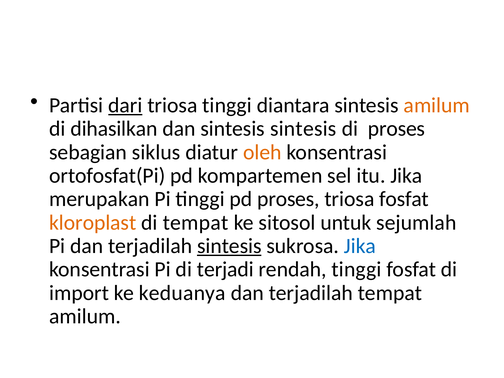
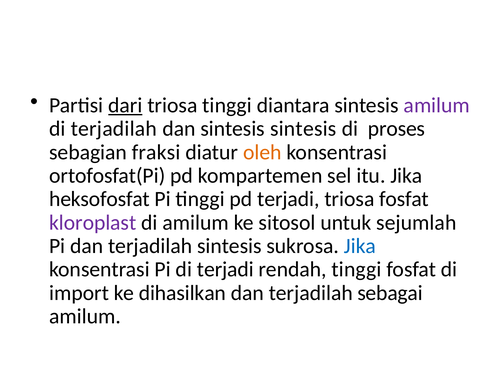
amilum colour: orange -> purple (437, 105)
di dihasilkan: dihasilkan -> terjadilah (114, 129)
siklus: siklus -> fraksi (156, 152)
merupakan: merupakan -> heksofosfat (100, 199)
pd proses: proses -> terjadi (288, 199)
kloroplast colour: orange -> purple (93, 223)
di tempat: tempat -> amilum (196, 223)
sintesis underline: present -> none (229, 246)
keduanya: keduanya -> dihasilkan (182, 293)
terjadilah tempat: tempat -> sebagai (390, 293)
